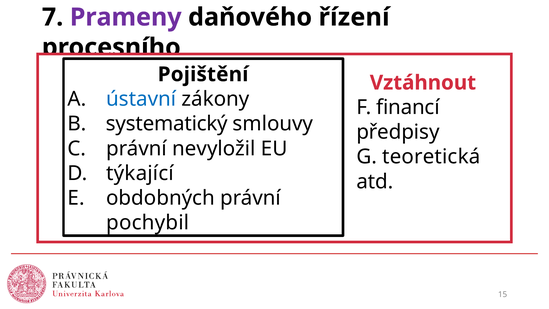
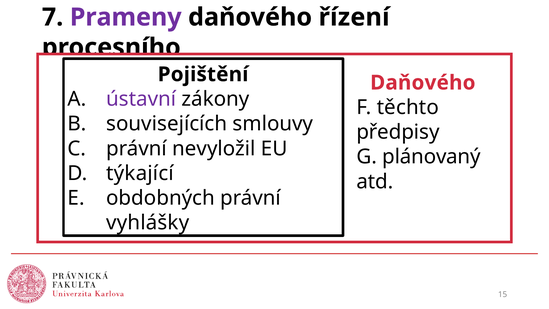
Vztáhnout: Vztáhnout -> Daňového (423, 83)
ústavní colour: blue -> purple (141, 99)
financí: financí -> těchto (408, 107)
systematický: systematický -> souvisejících (167, 124)
teoretická: teoretická -> plánovaný (431, 157)
pochybil: pochybil -> vyhlášky (148, 223)
